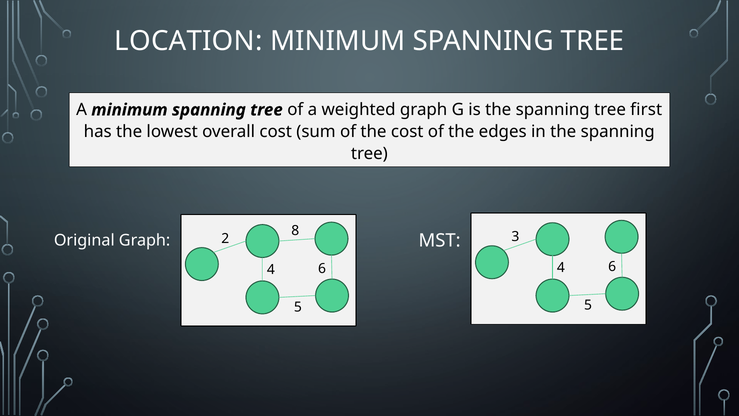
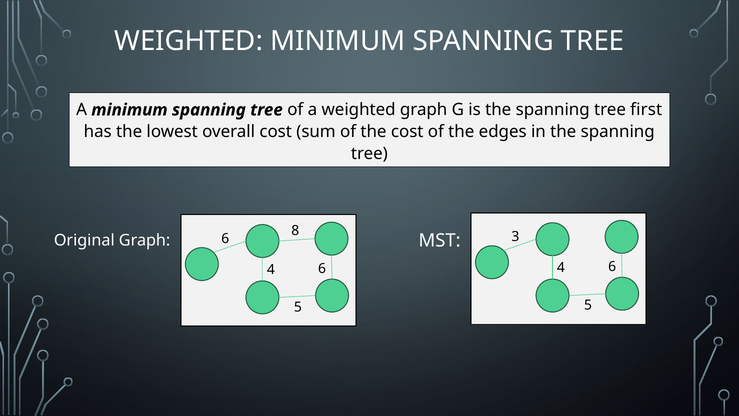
LOCATION: LOCATION -> WEIGHTED (189, 41)
Graph 2: 2 -> 6 (225, 238)
